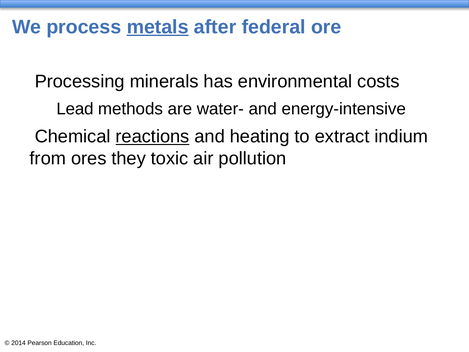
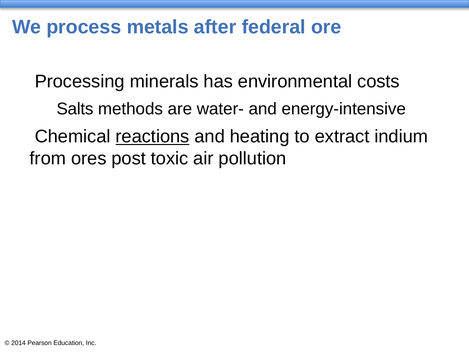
metals underline: present -> none (158, 27)
Lead: Lead -> Salts (75, 109)
they: they -> post (129, 158)
